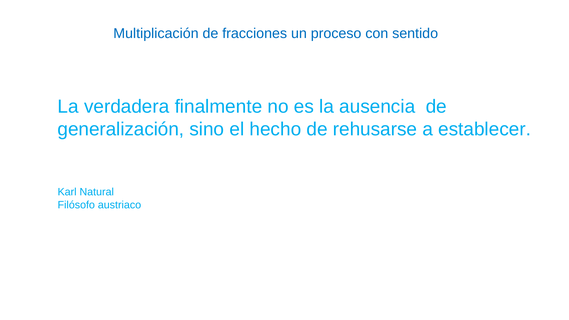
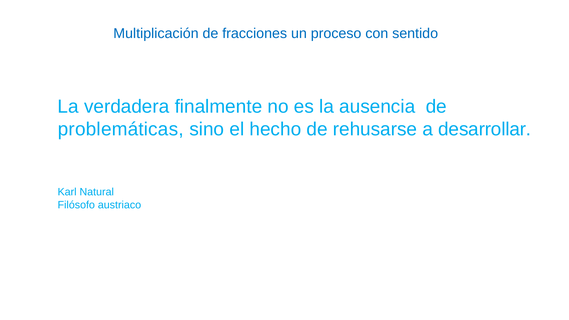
generalización: generalización -> problemáticas (121, 129)
establecer: establecer -> desarrollar (485, 129)
